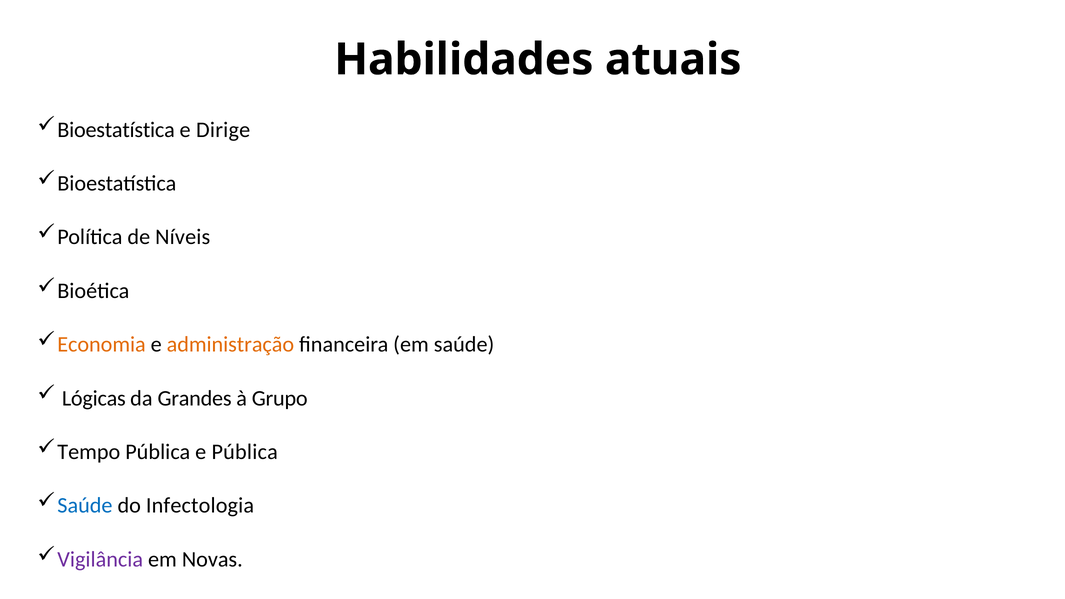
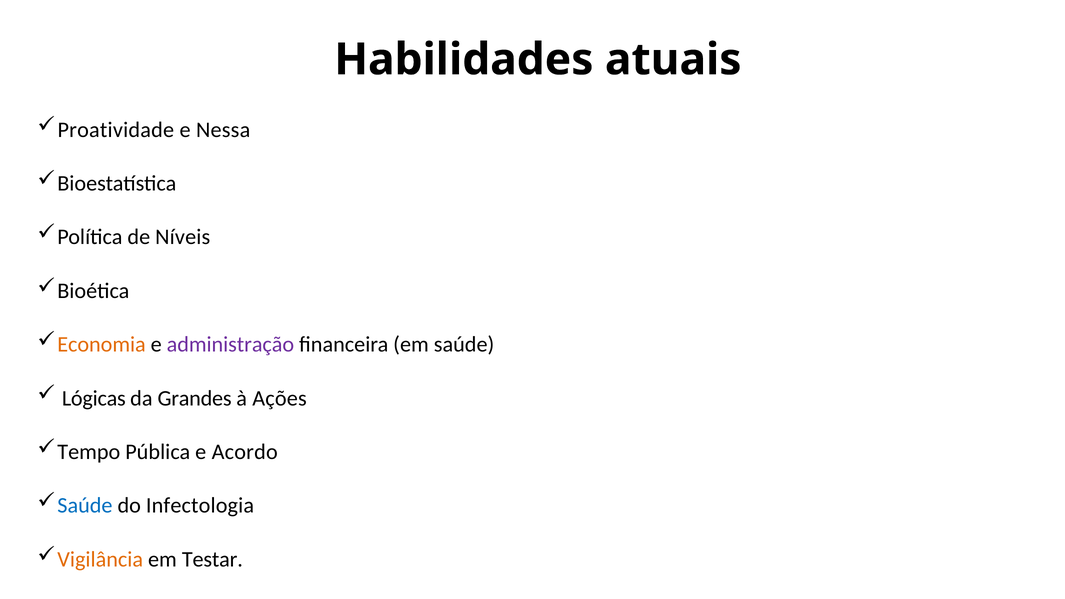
Bioestatística: Bioestatística -> Proatividade (116, 130)
Dirige: Dirige -> Nessa (223, 130)
administração colour: orange -> purple (230, 345)
Grupo: Grupo -> Ações (280, 398)
e Pública: Pública -> Acordo (245, 452)
Vigilância colour: purple -> orange (100, 559)
Novas: Novas -> Testar (212, 559)
